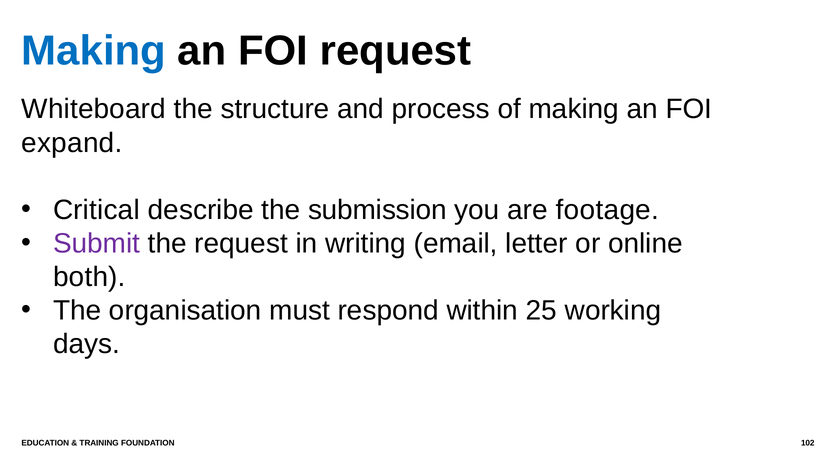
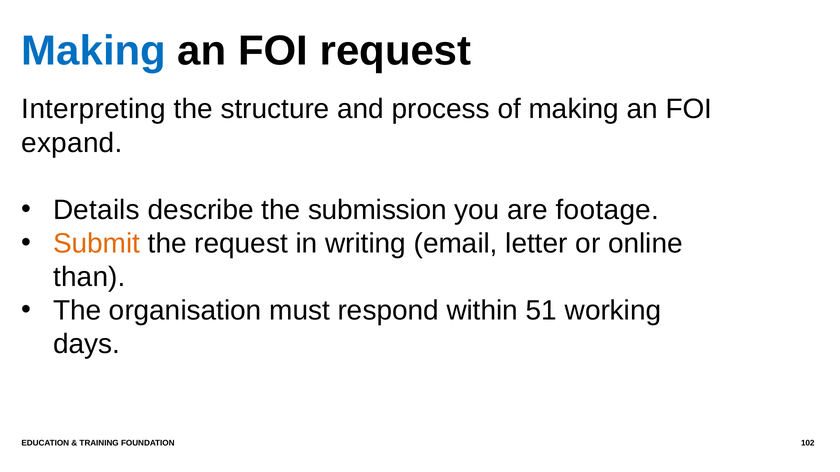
Whiteboard: Whiteboard -> Interpreting (94, 109)
Critical: Critical -> Details (96, 210)
Submit colour: purple -> orange (97, 244)
both: both -> than (89, 277)
25: 25 -> 51 (541, 311)
